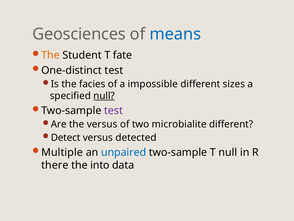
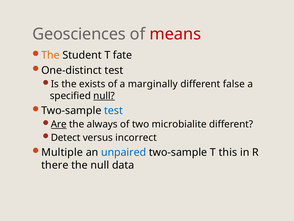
means colour: blue -> red (175, 34)
facies: facies -> exists (92, 84)
impossible: impossible -> marginally (153, 84)
sizes: sizes -> false (234, 84)
test colour: purple -> blue (114, 110)
Are underline: none -> present (59, 124)
the versus: versus -> always (102, 124)
detected: detected -> incorrect (136, 137)
T null: null -> this (228, 152)
the into: into -> null (100, 165)
